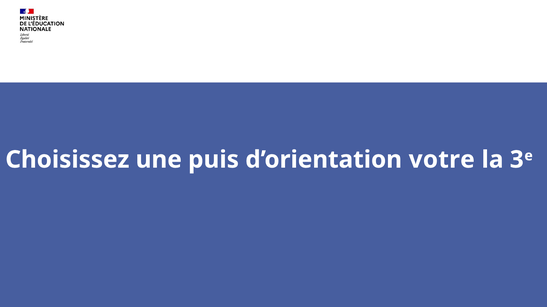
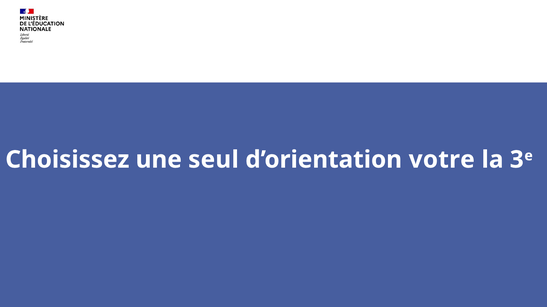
puis: puis -> seul (213, 160)
